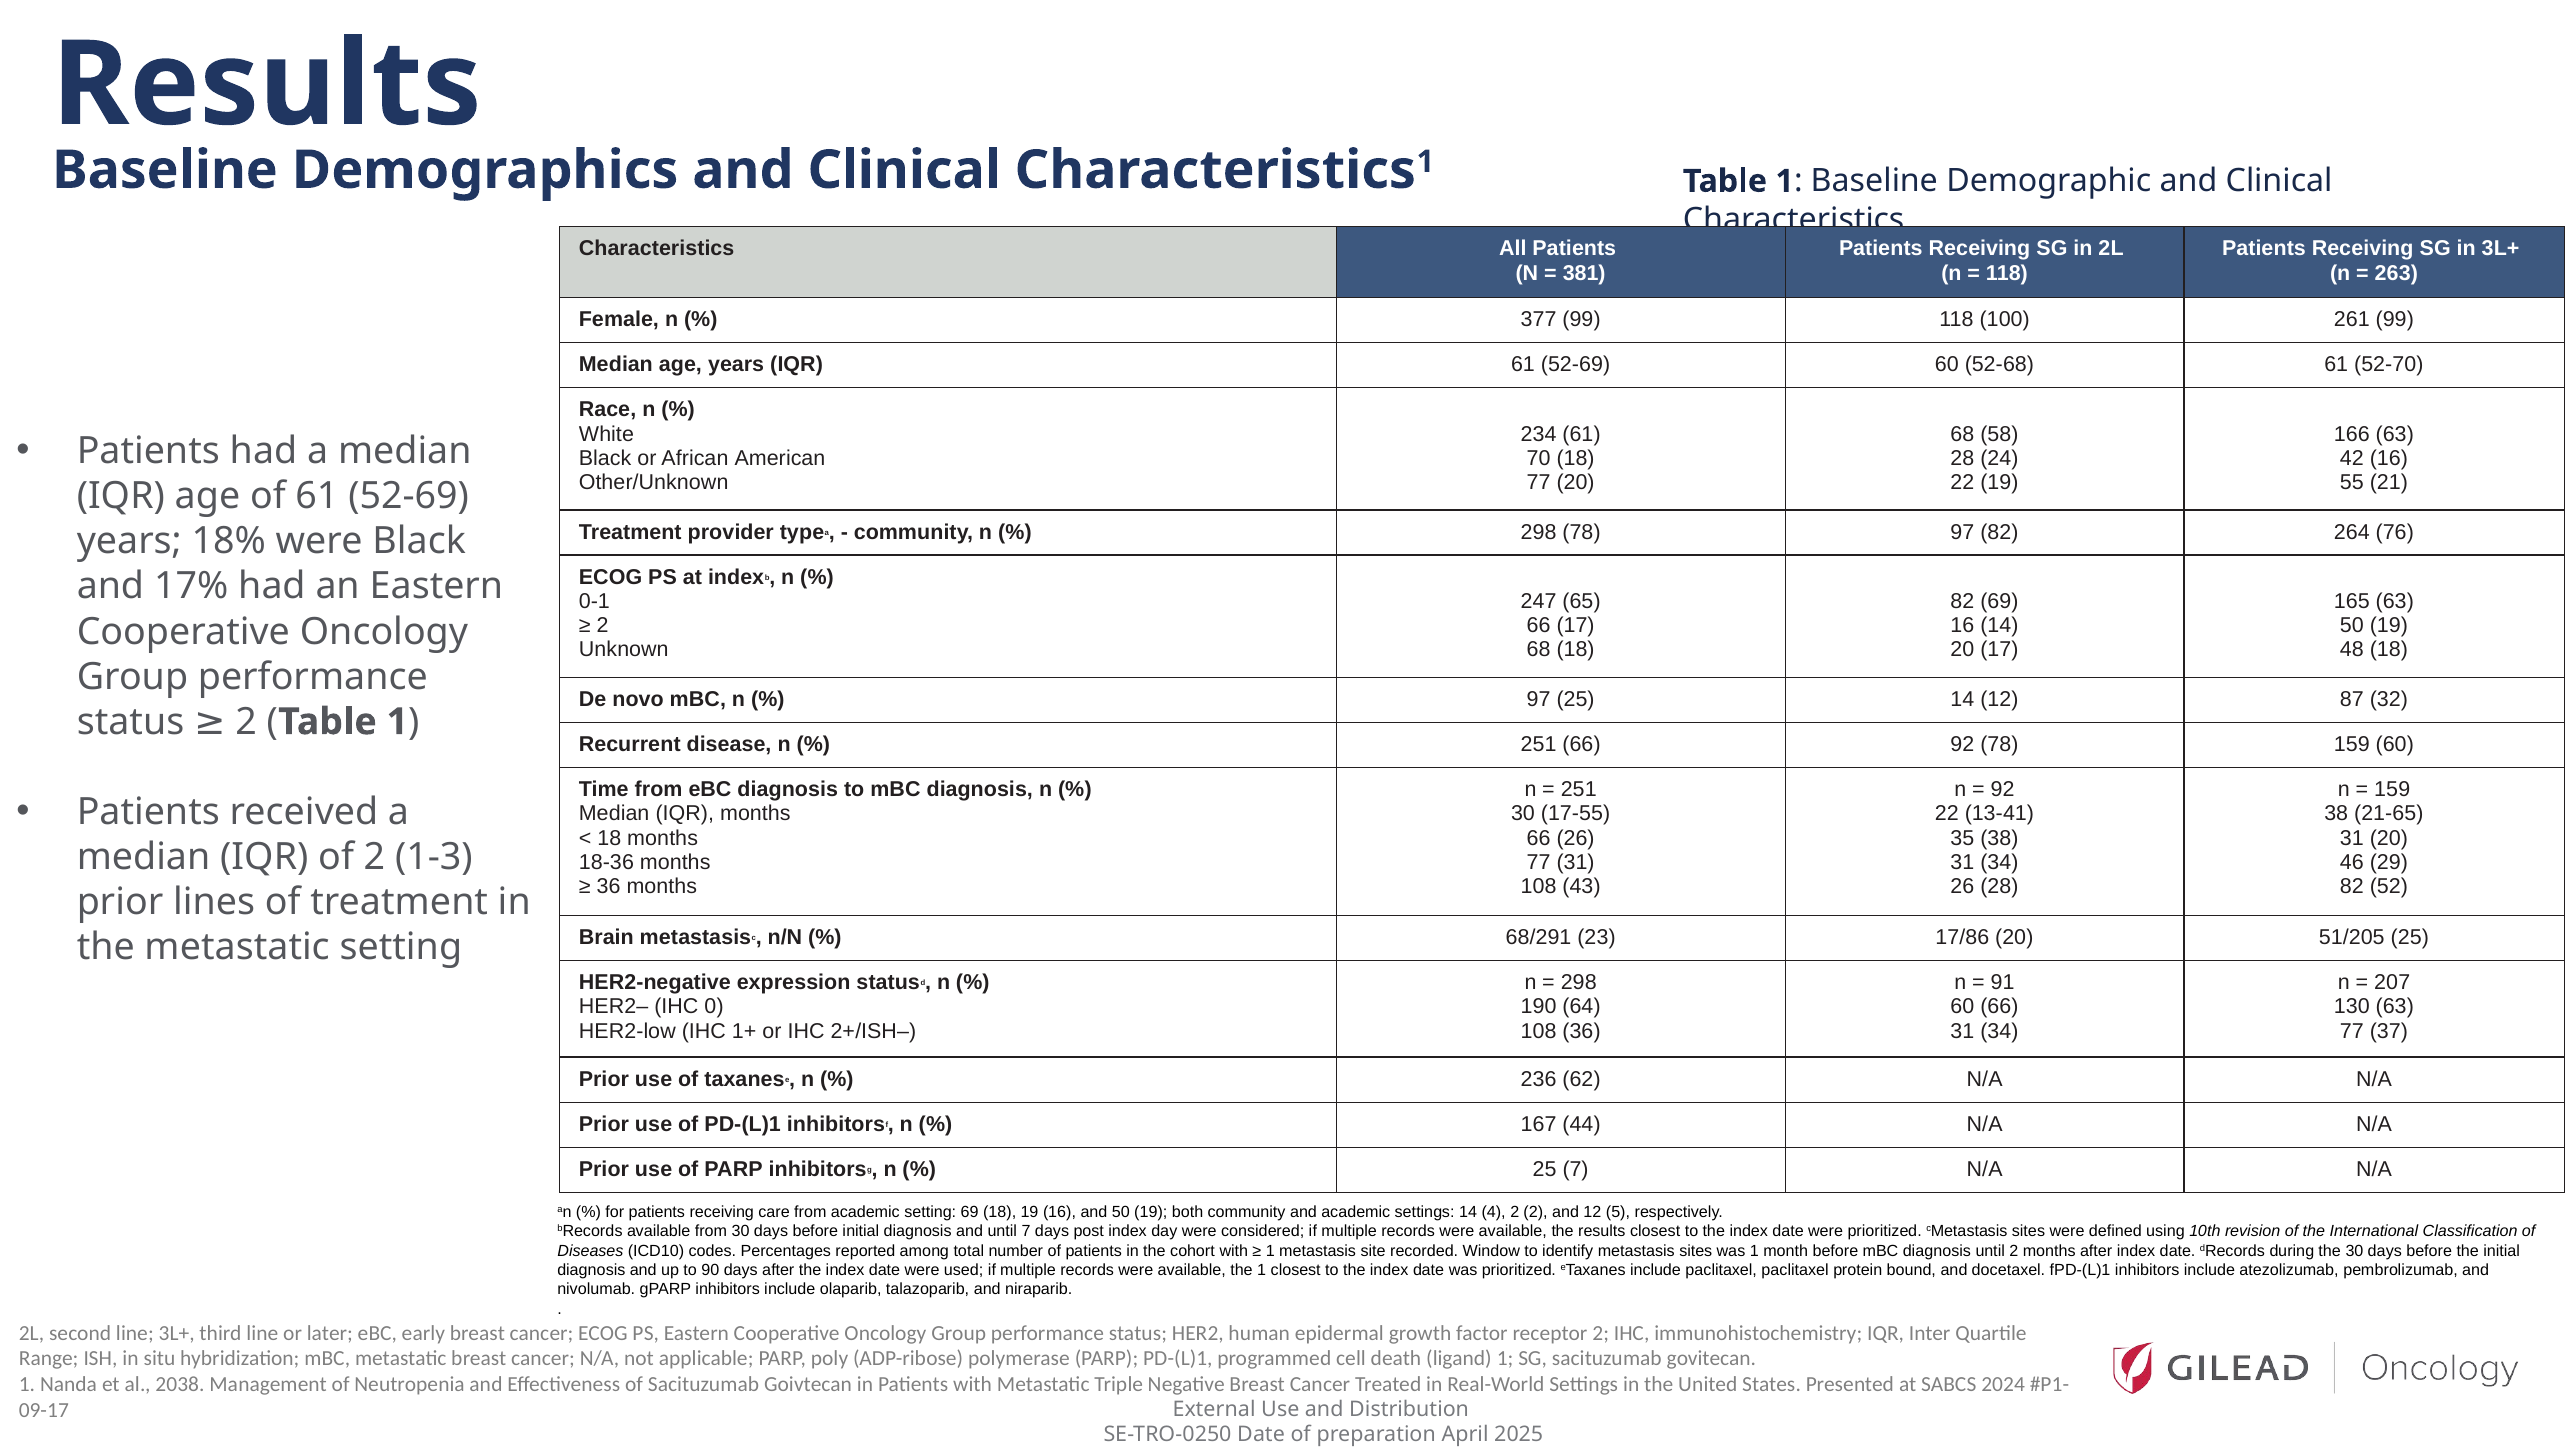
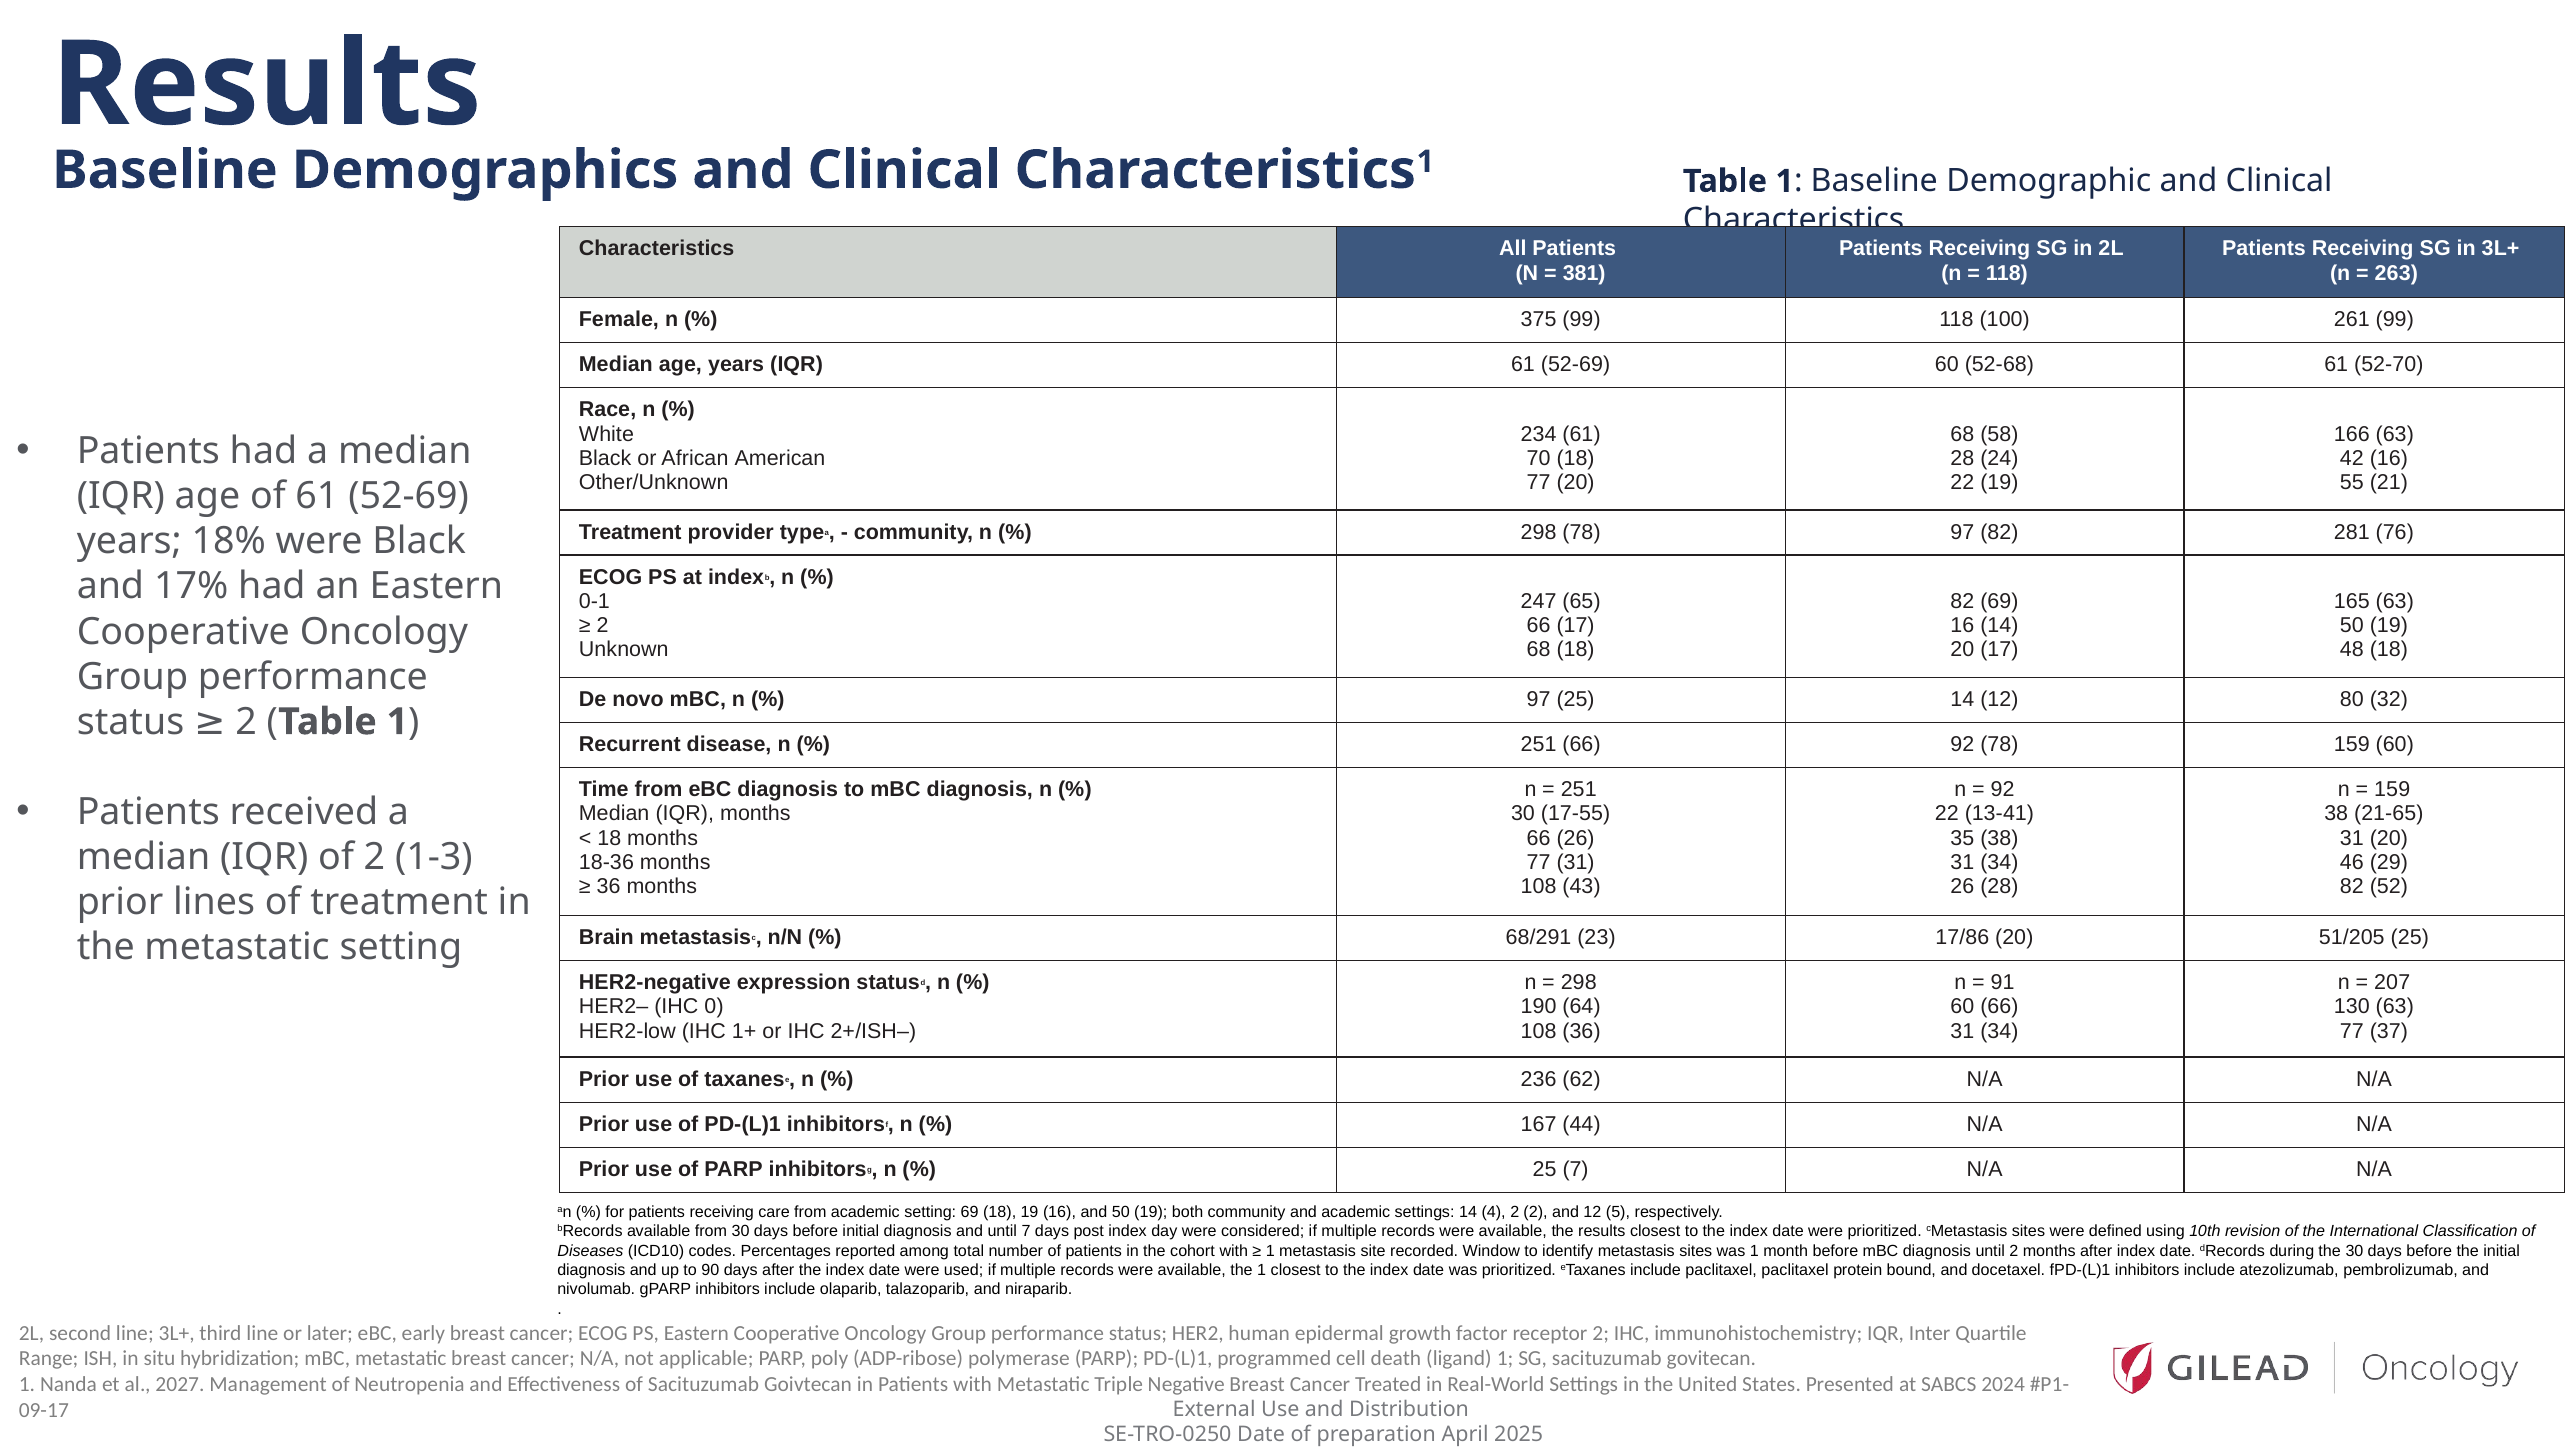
377: 377 -> 375 (1539, 320)
264: 264 -> 281 (2352, 532)
87: 87 -> 80 (2352, 699)
2038: 2038 -> 2027 (180, 1385)
